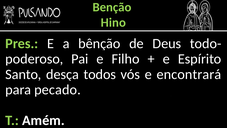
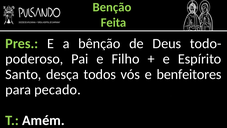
Hino: Hino -> Feita (113, 22)
encontrará: encontrará -> benfeitores (189, 74)
